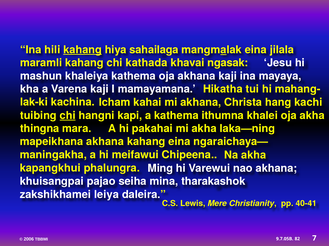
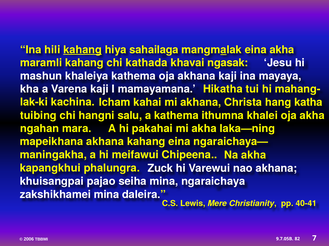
eina jilala: jilala -> akha (282, 50)
kachi: kachi -> katha (308, 103)
chi underline: present -> none (68, 116)
kapi: kapi -> salu (130, 116)
thingna: thingna -> ngahan (40, 129)
Ming: Ming -> Zuck (160, 169)
tharakashok: tharakashok -> ngaraichaya (213, 182)
zakshikhamei leiya: leiya -> mina (107, 195)
